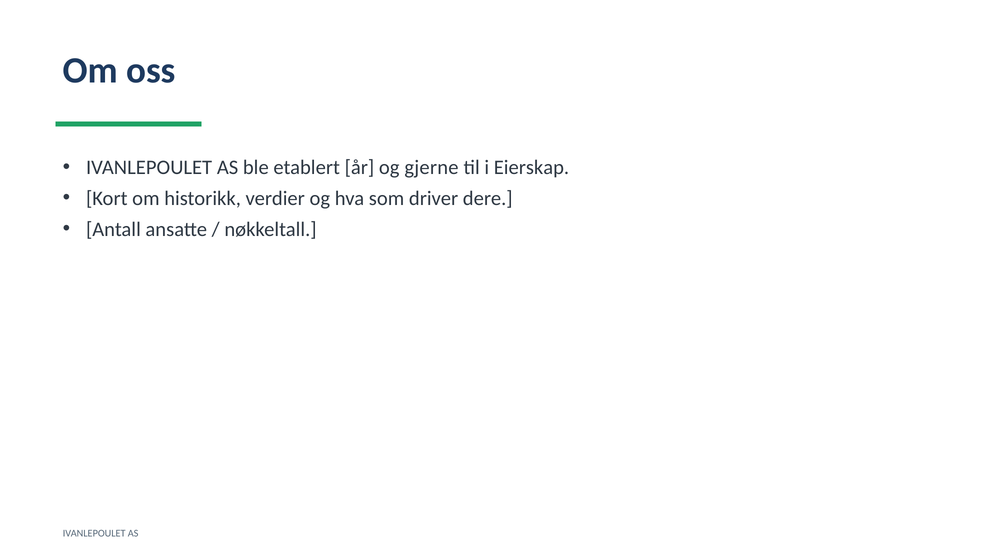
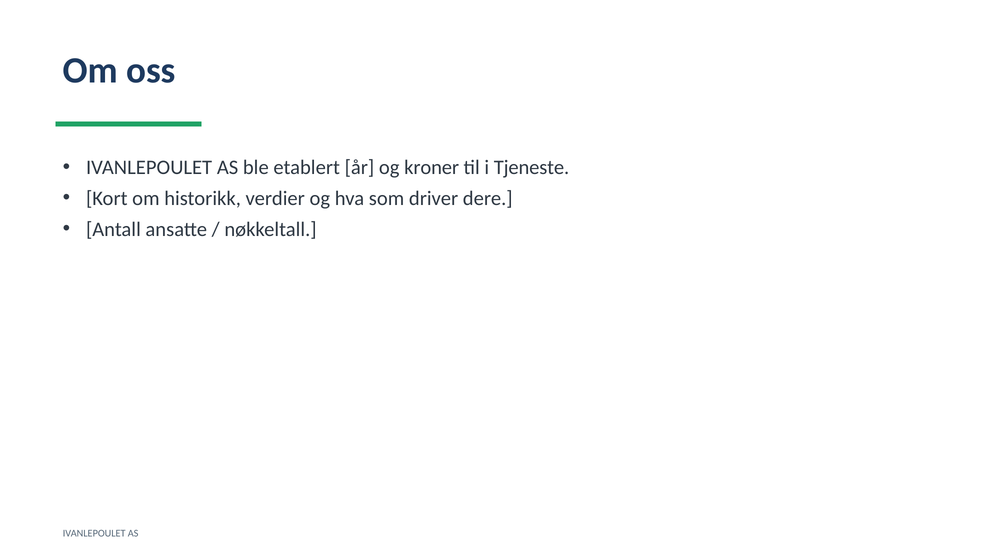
gjerne: gjerne -> kroner (432, 167)
Eierskap: Eierskap -> Tjeneste (532, 167)
